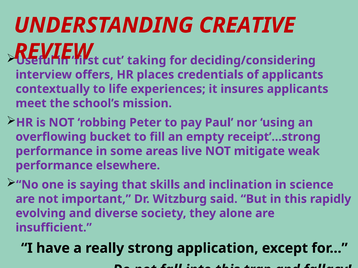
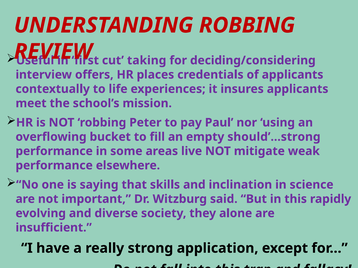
UNDERSTANDING CREATIVE: CREATIVE -> ROBBING (247, 25)
receipt’…strong: receipt’…strong -> should’…strong (274, 137)
